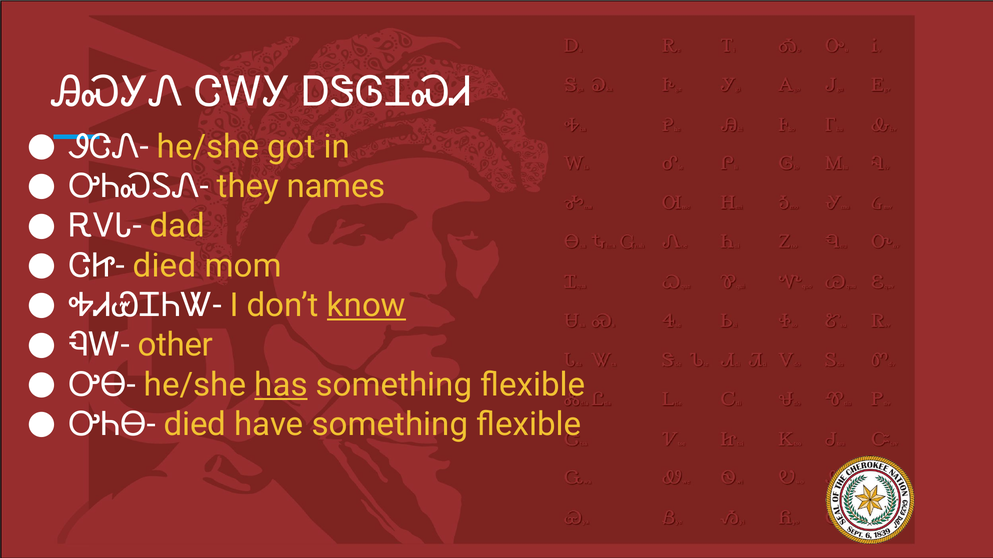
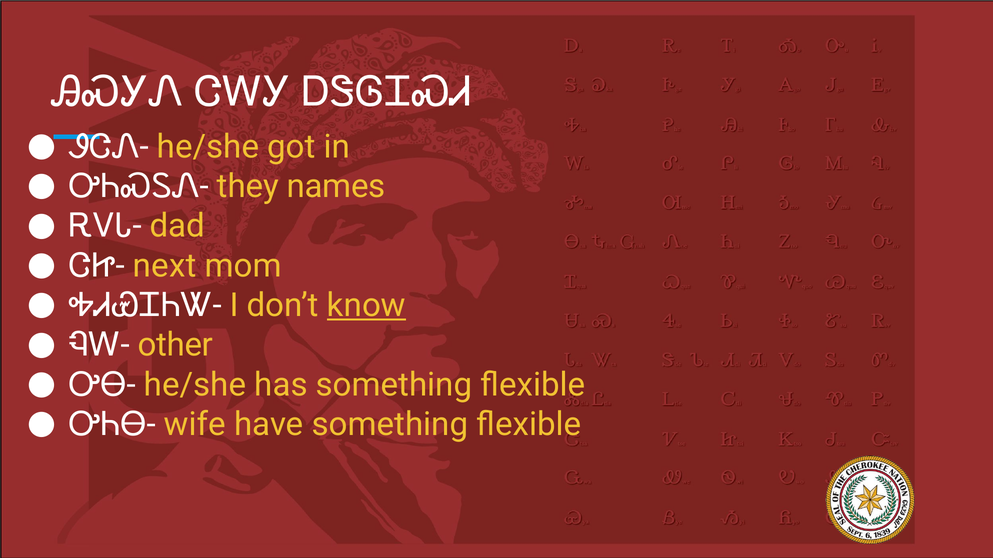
died: died -> next (165, 266)
has underline: present -> none (281, 385)
died: died -> wife (195, 425)
